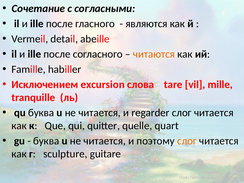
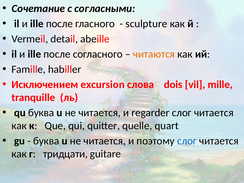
являются: являются -> sculpture (146, 24)
tare: tare -> dois (173, 84)
слог colour: orange -> blue (187, 141)
sculpture: sculpture -> тридцати (65, 154)
